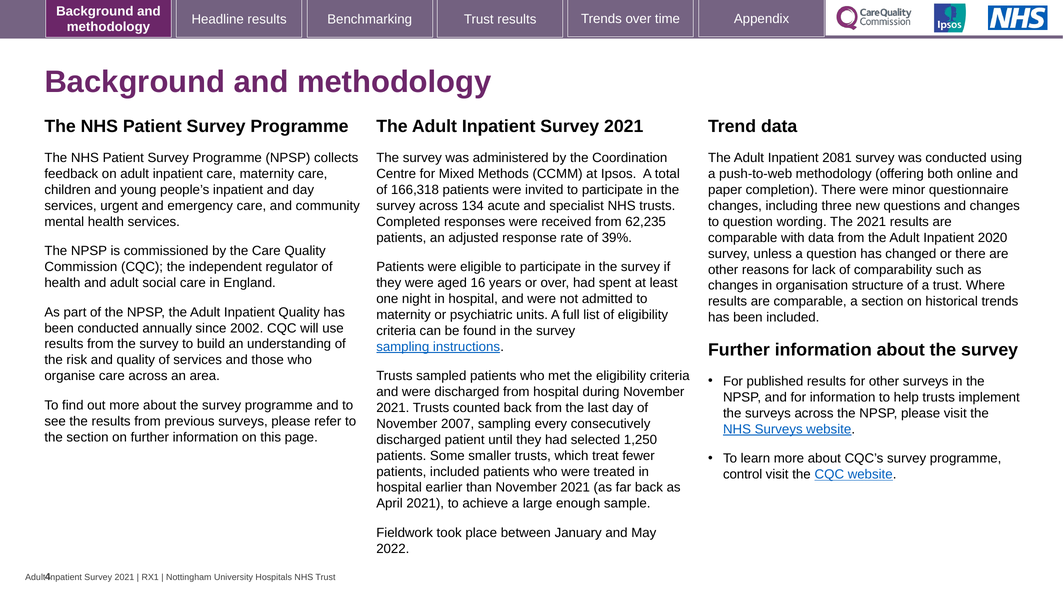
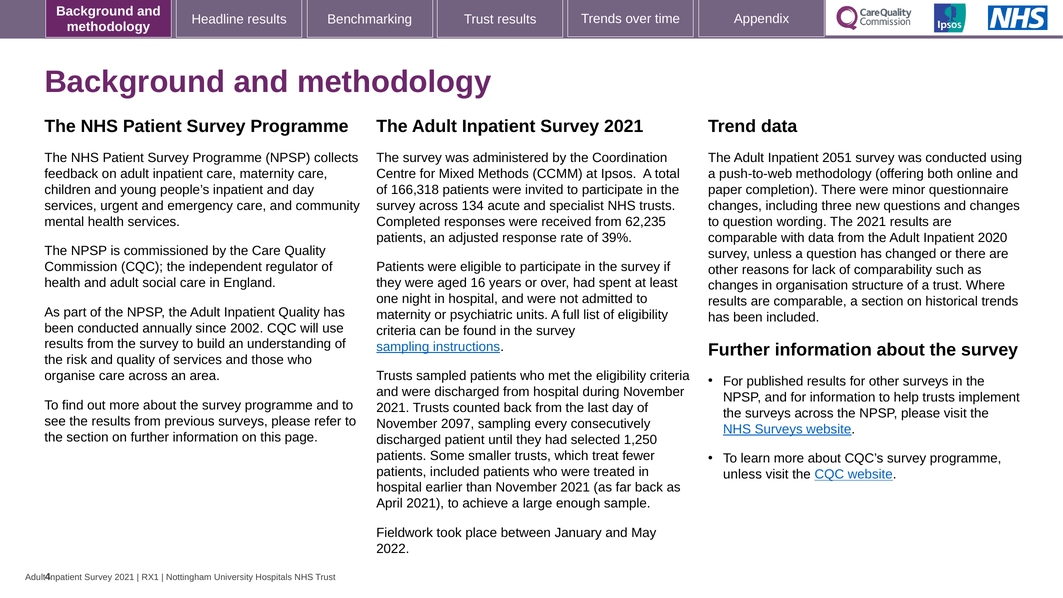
2081: 2081 -> 2051 (837, 158)
2007: 2007 -> 2097 (458, 424)
control: control -> unless (743, 474)
